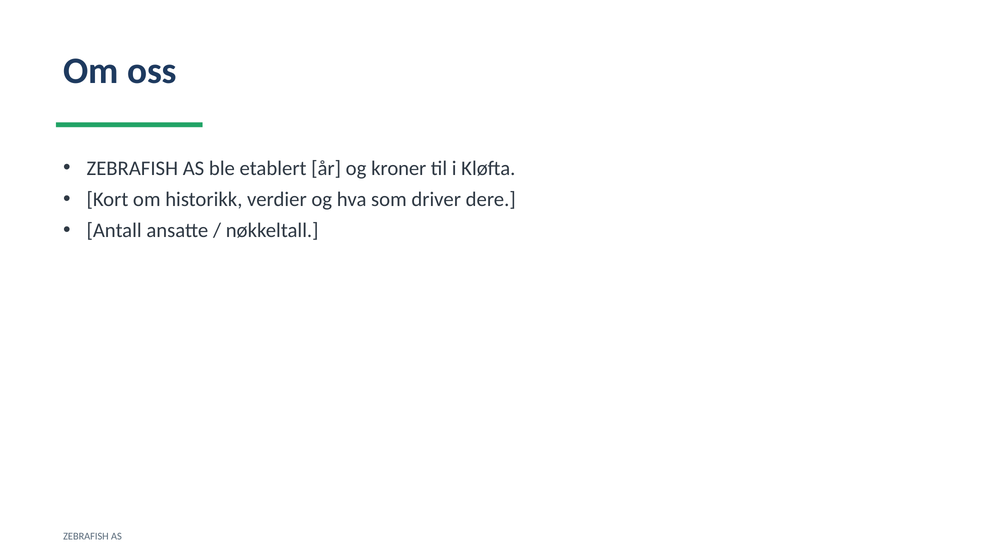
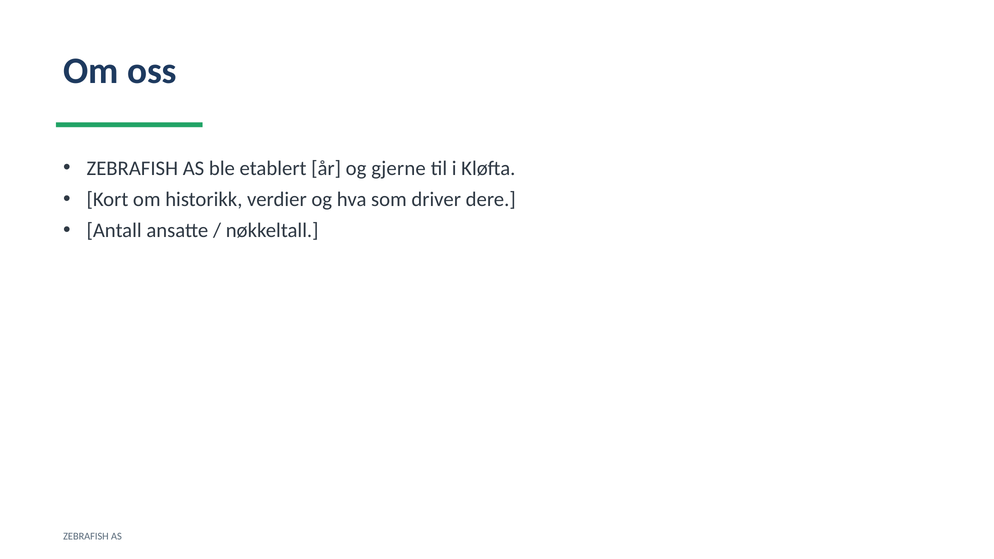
kroner: kroner -> gjerne (399, 168)
